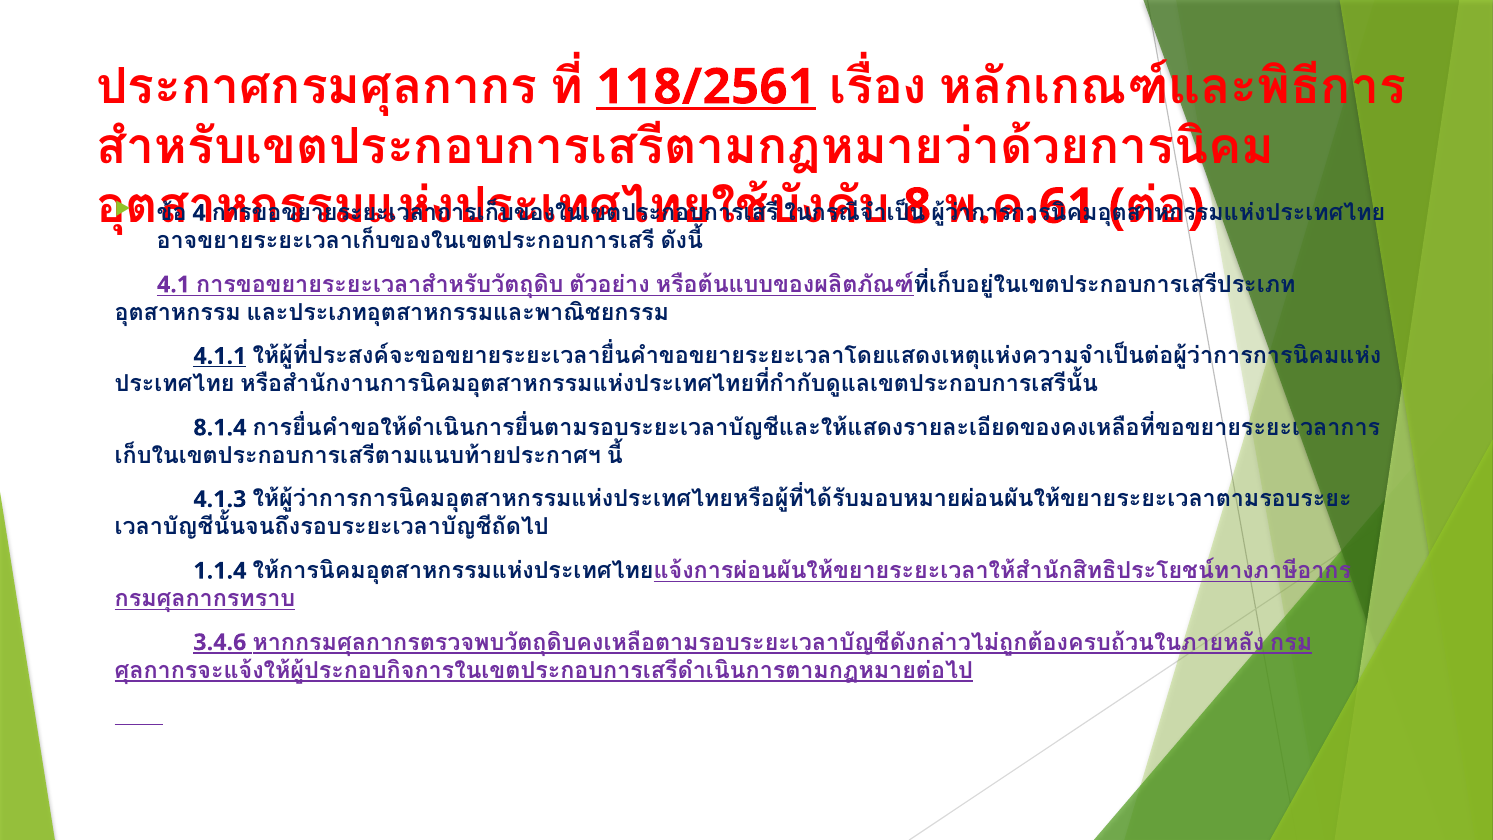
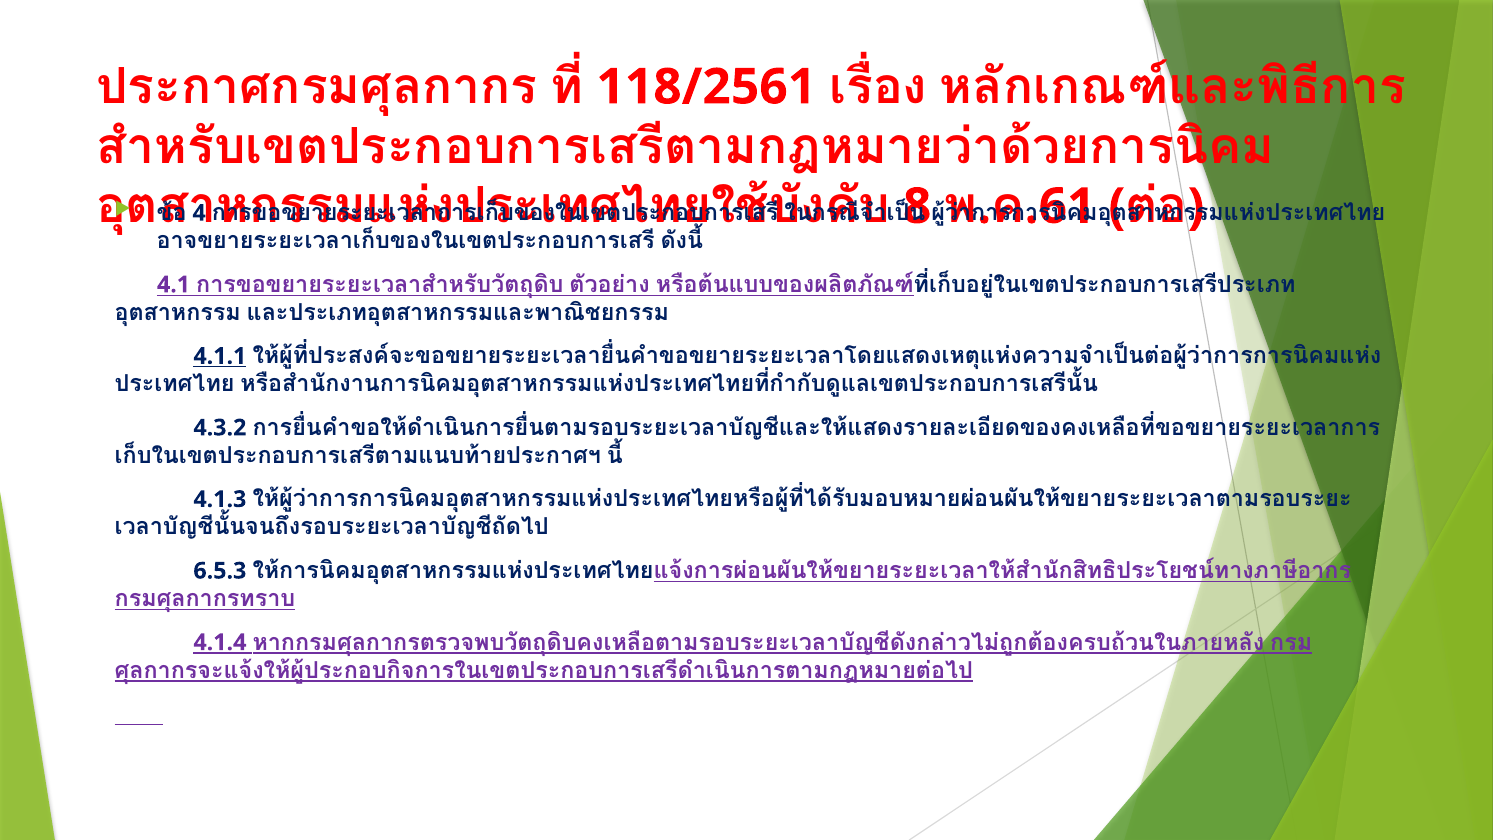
118/2561 underline: present -> none (706, 87)
8.1.4: 8.1.4 -> 4.3.2 (220, 428)
1.1.4: 1.1.4 -> 6.5.3 (220, 571)
3.4.6: 3.4.6 -> 4.1.4 (220, 642)
